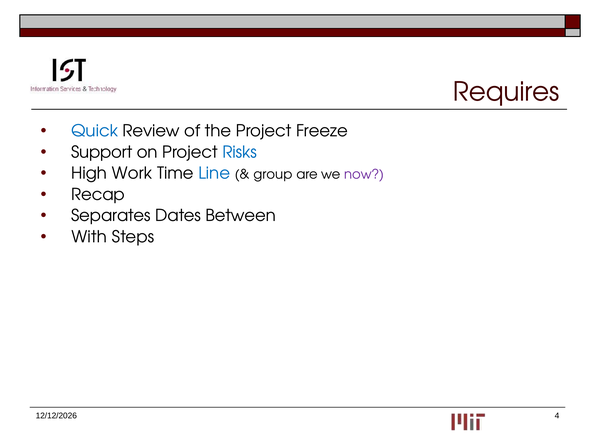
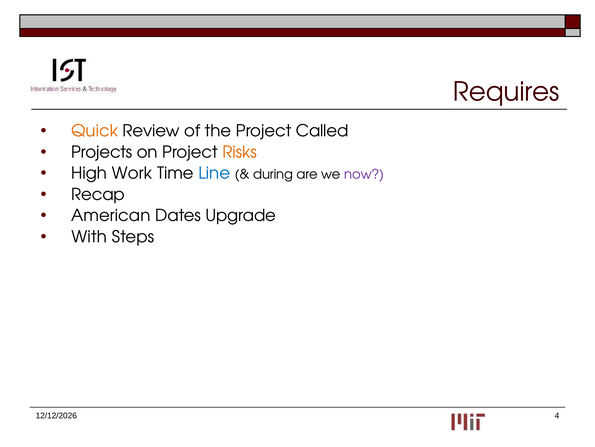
Quick colour: blue -> orange (95, 131)
Freeze: Freeze -> Called (322, 131)
Support: Support -> Projects (102, 152)
Risks colour: blue -> orange (240, 152)
group: group -> during (273, 174)
Separates: Separates -> American (111, 215)
Between: Between -> Upgrade (241, 215)
